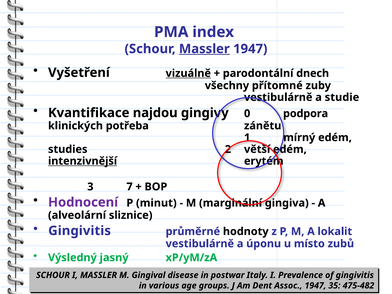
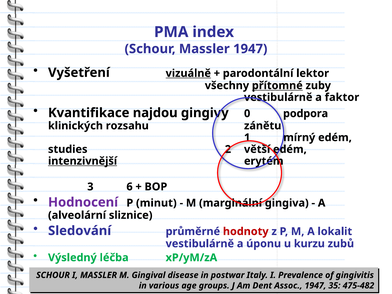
Massler underline: present -> none (204, 49)
dnech: dnech -> lektor (313, 73)
přítomné underline: none -> present (277, 86)
studie: studie -> faktor (342, 97)
potřeba: potřeba -> rozsahu (127, 126)
7: 7 -> 6 (130, 187)
Gingivitis: Gingivitis -> Sledování (80, 231)
hodnoty colour: black -> red (246, 231)
místo: místo -> kurzu (309, 244)
jasný: jasný -> léčba (114, 258)
